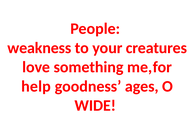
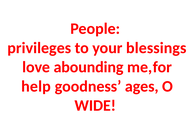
weakness: weakness -> privileges (39, 48)
creatures: creatures -> blessings (156, 48)
something: something -> abounding (89, 67)
